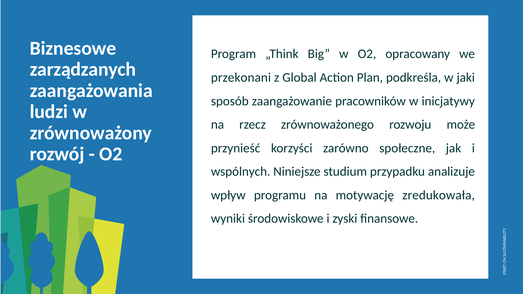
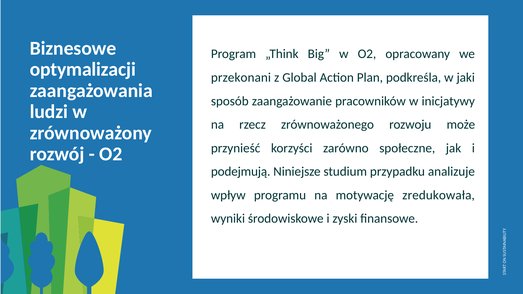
zarządzanych: zarządzanych -> optymalizacji (83, 69)
wspólnych: wspólnych -> podejmują (241, 172)
